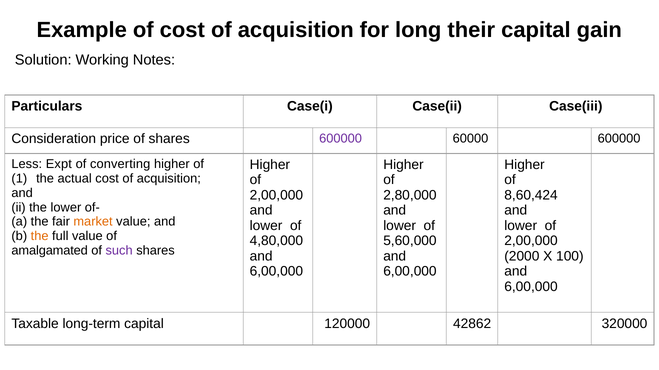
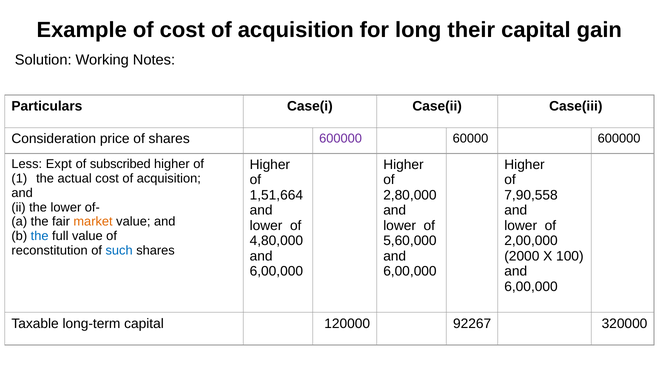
converting: converting -> subscribed (120, 165)
2,00,000: 2,00,000 -> 1,51,664 (276, 196)
8,60,424: 8,60,424 -> 7,90,558 (531, 196)
the colour: orange -> blue (40, 237)
amalgamated: amalgamated -> reconstitution (50, 251)
such colour: purple -> blue (119, 251)
42862: 42862 -> 92267 (472, 324)
